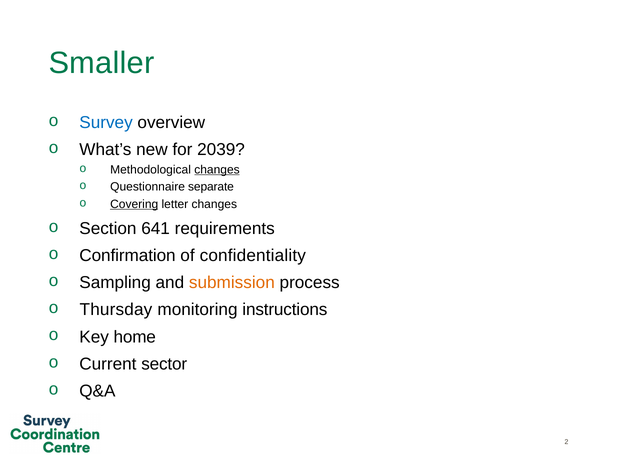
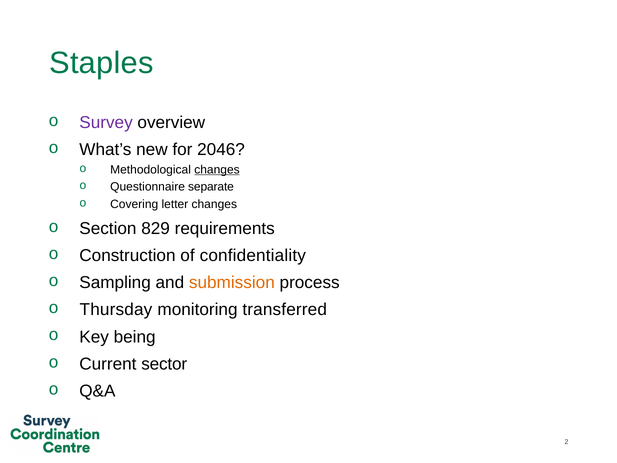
Smaller: Smaller -> Staples (102, 63)
Survey colour: blue -> purple (106, 122)
2039: 2039 -> 2046 (221, 150)
Covering underline: present -> none (134, 204)
641: 641 -> 829 (156, 228)
Confirmation: Confirmation -> Construction (127, 255)
instructions: instructions -> transferred (285, 310)
home: home -> being (135, 337)
